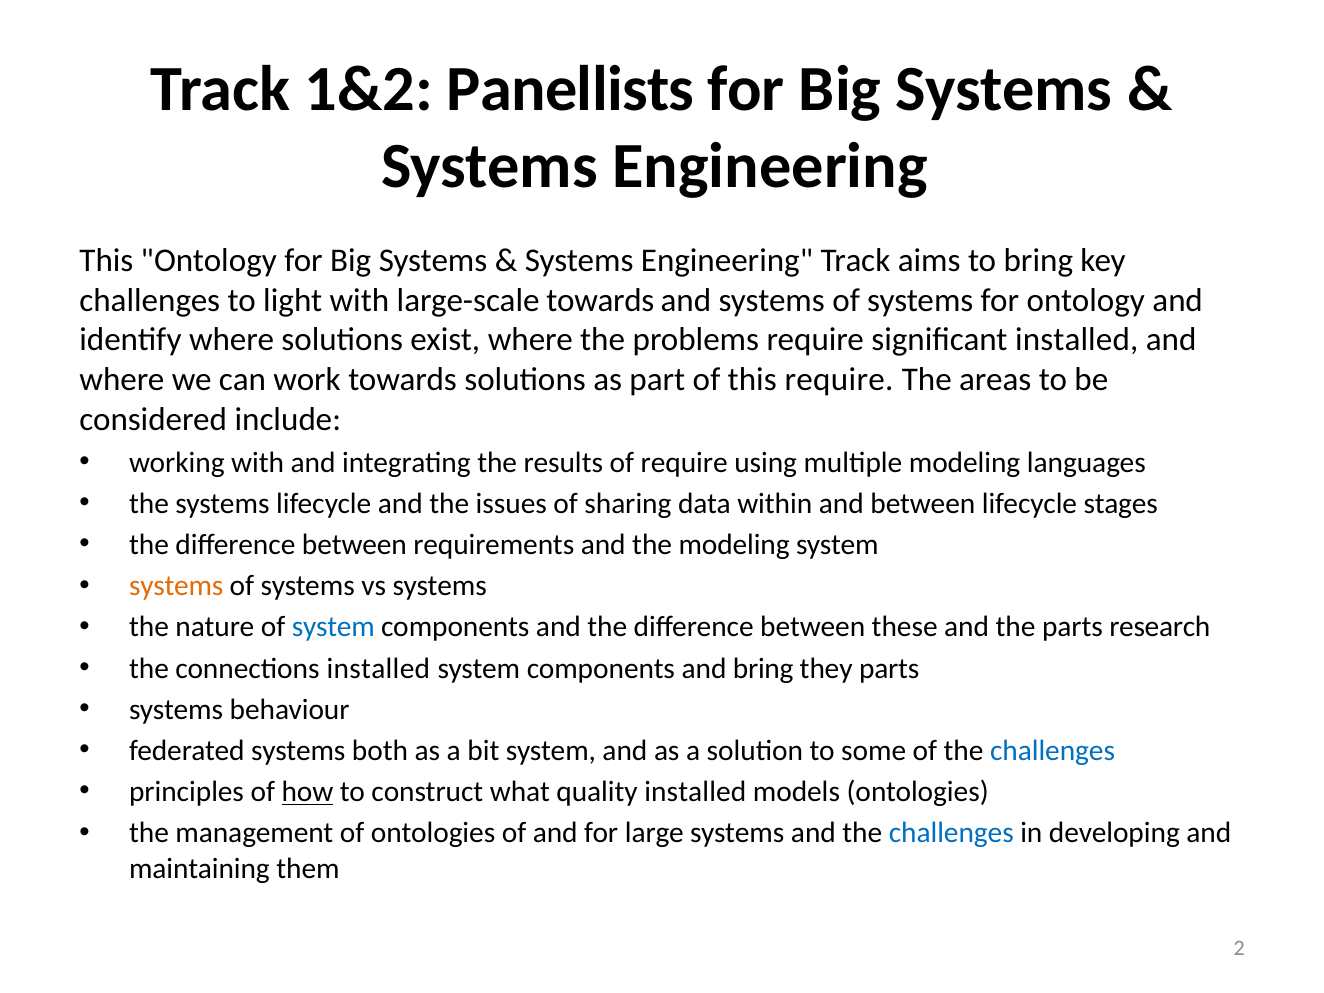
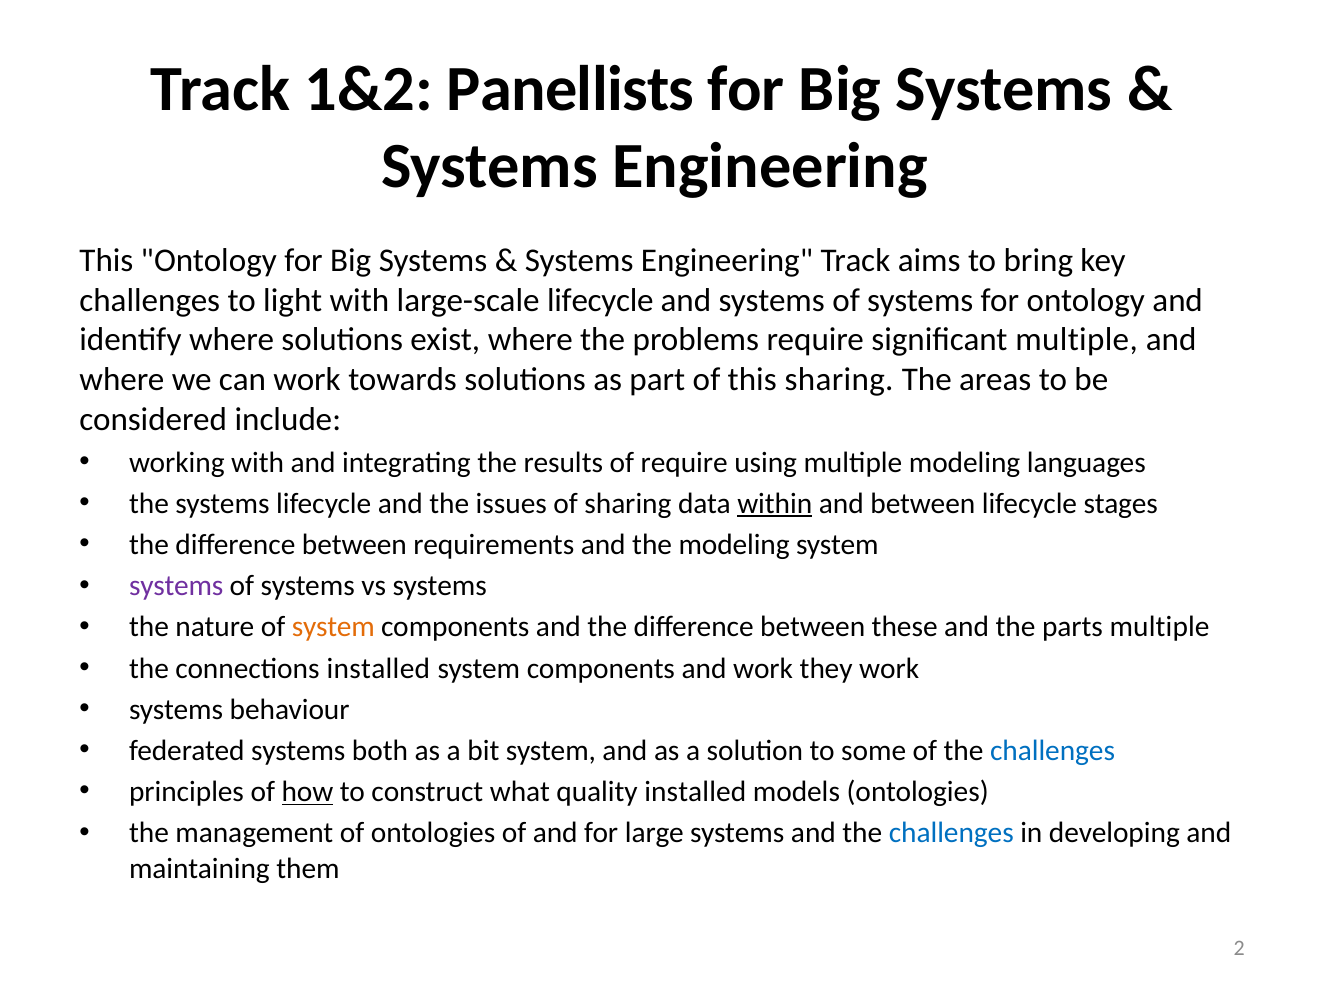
large-scale towards: towards -> lifecycle (600, 300)
significant installed: installed -> multiple (1077, 340)
this require: require -> sharing (839, 380)
within underline: none -> present (775, 504)
systems colour: orange -> purple (176, 586)
system colour: blue -> orange (333, 627)
parts research: research -> multiple (1160, 627)
and bring: bring -> work (763, 668)
they parts: parts -> work (889, 668)
